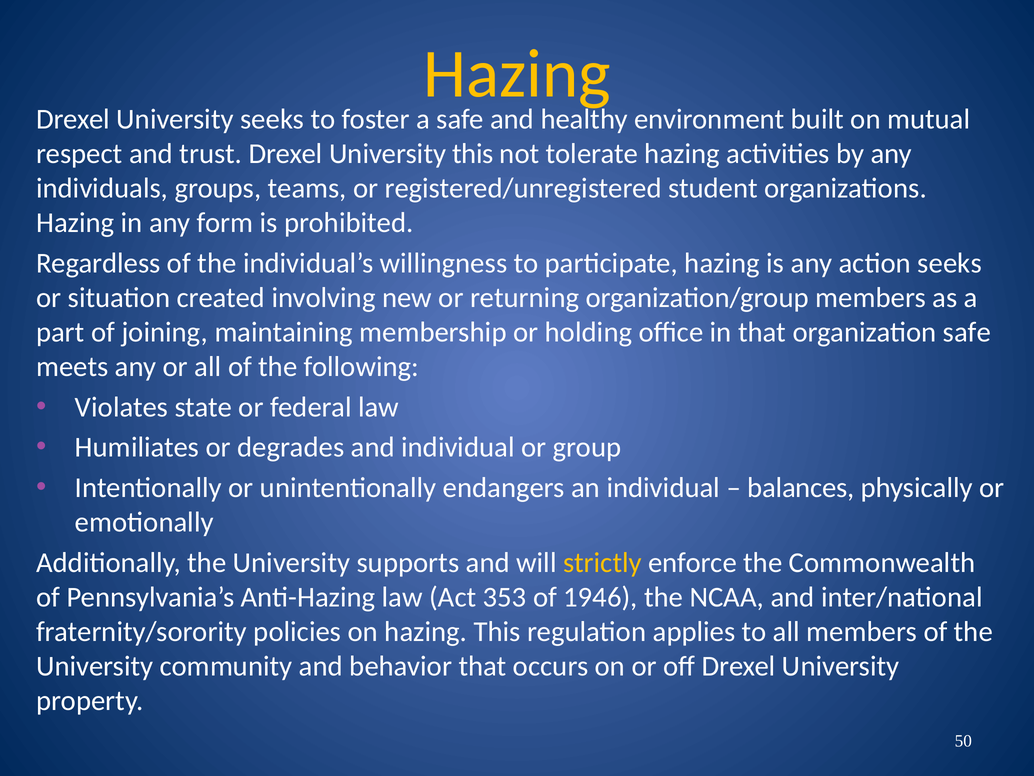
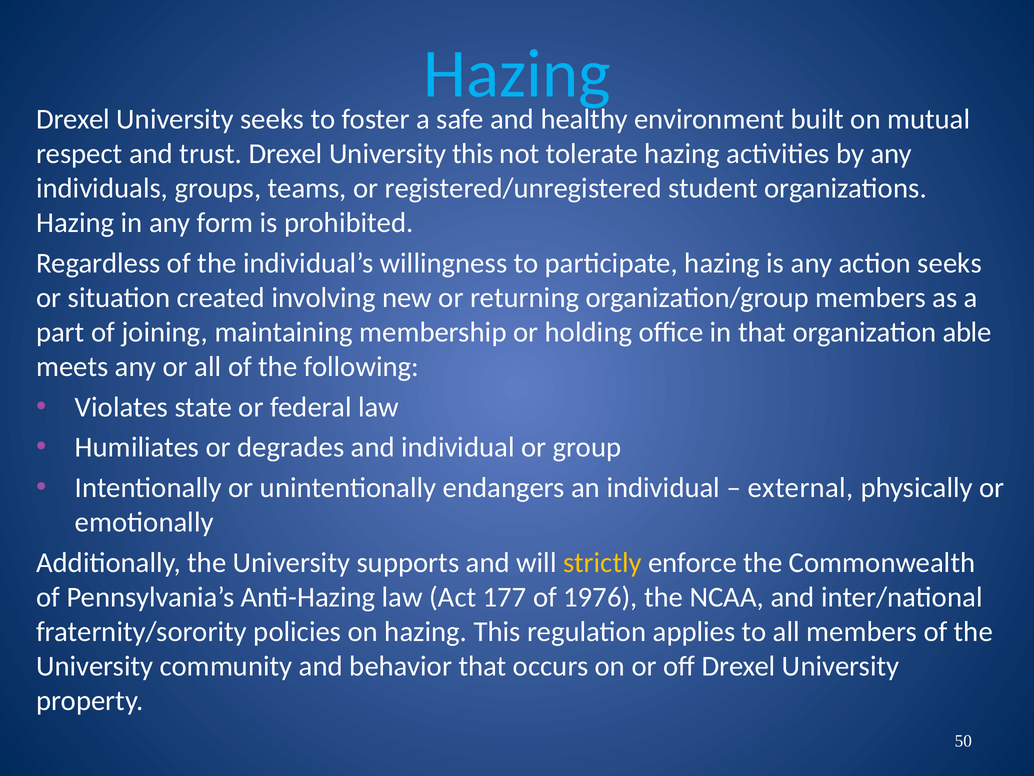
Hazing colour: yellow -> light blue (517, 74)
organization safe: safe -> able (967, 332)
balances: balances -> external (801, 487)
353: 353 -> 177 (505, 597)
1946: 1946 -> 1976 (600, 597)
